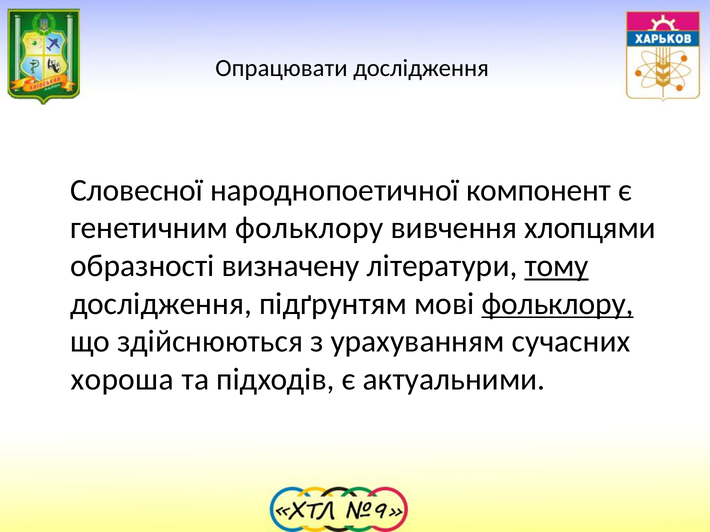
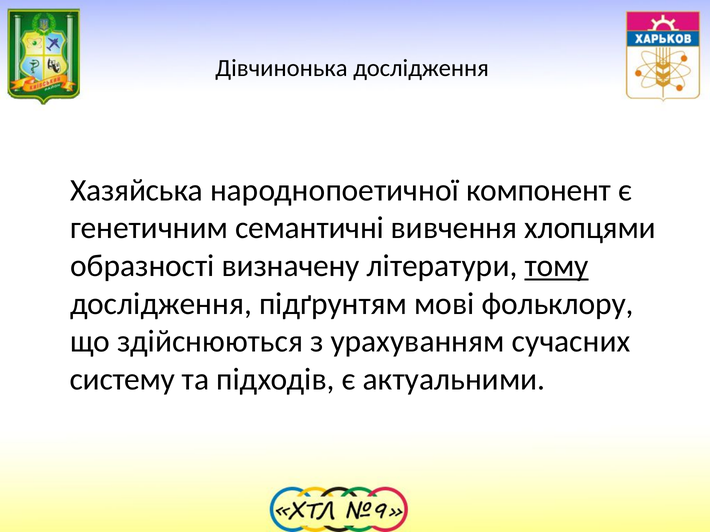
Опрацювати: Опрацювати -> Дівчинонька (281, 68)
Словесної: Словесної -> Хазяйська (137, 190)
генетичним фольклору: фольклору -> семантичні (310, 228)
фольклору underline: present -> none (558, 304)
хороша: хороша -> систему (122, 380)
